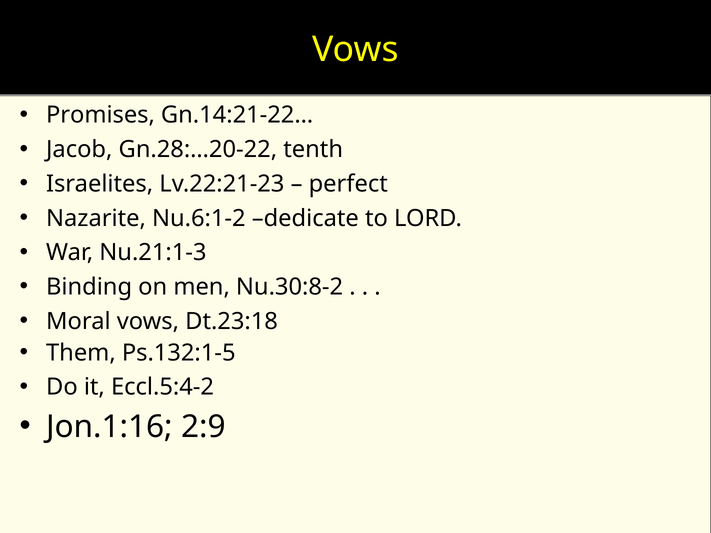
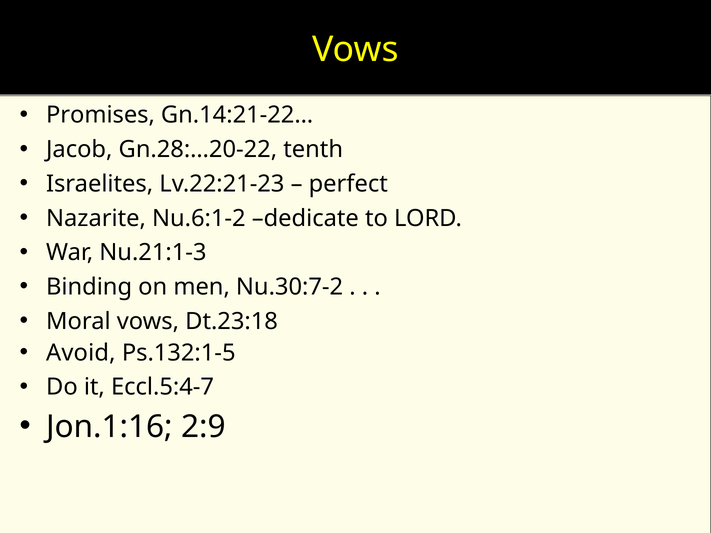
Nu.30:8-2: Nu.30:8-2 -> Nu.30:7-2 (290, 287)
Them: Them -> Avoid (81, 353)
Eccl.5:4-2: Eccl.5:4-2 -> Eccl.5:4-7 (163, 387)
